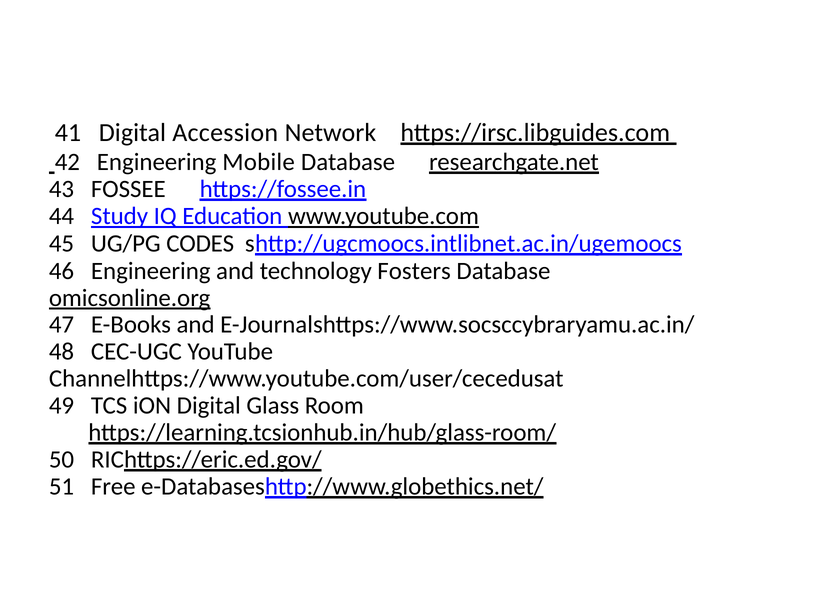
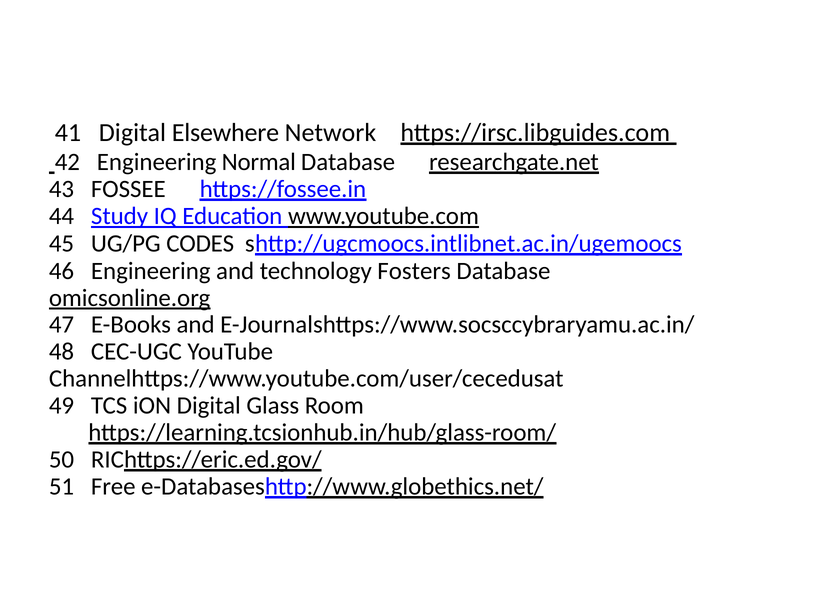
Accession: Accession -> Elsewhere (225, 133)
Mobile: Mobile -> Normal (259, 162)
